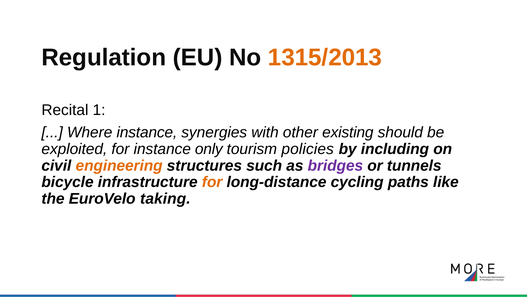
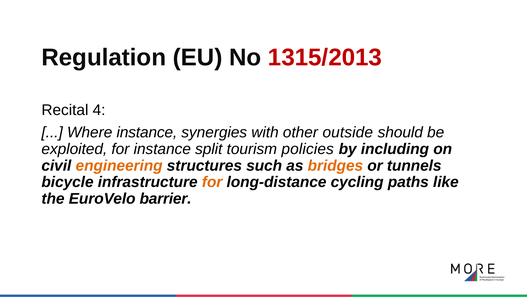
1315/2013 colour: orange -> red (325, 57)
1: 1 -> 4 (99, 110)
existing: existing -> outside (348, 132)
only: only -> split (209, 149)
bridges colour: purple -> orange (335, 165)
taking: taking -> barrier (166, 198)
